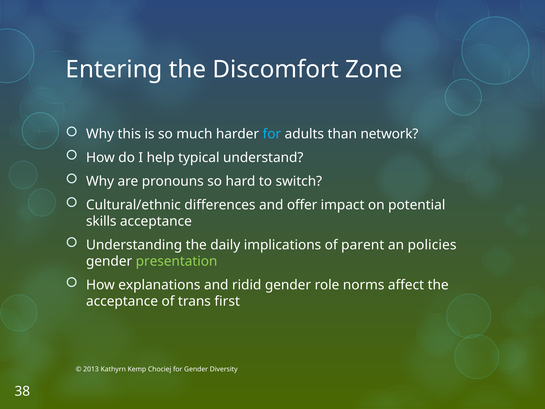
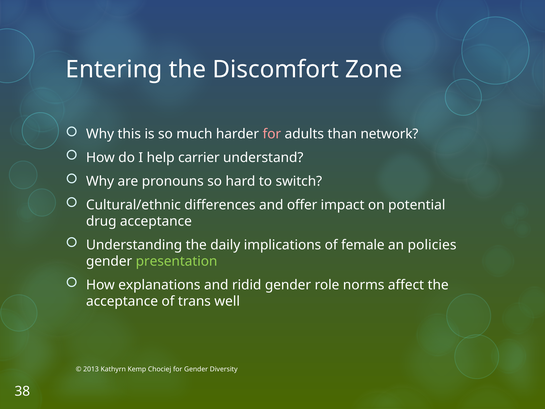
for colour: light blue -> pink (272, 134)
typical: typical -> carrier (199, 158)
skills: skills -> drug (101, 221)
parent: parent -> female (363, 245)
first: first -> well (227, 301)
